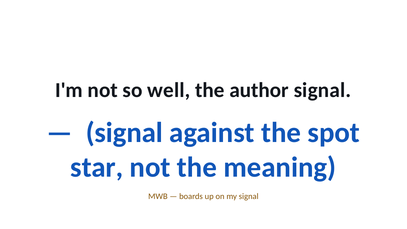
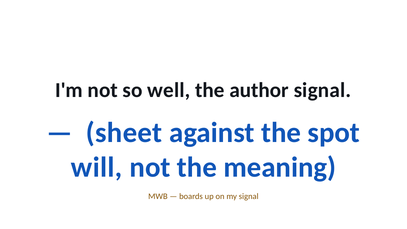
signal: signal -> sheet (124, 133)
star: star -> will (97, 167)
